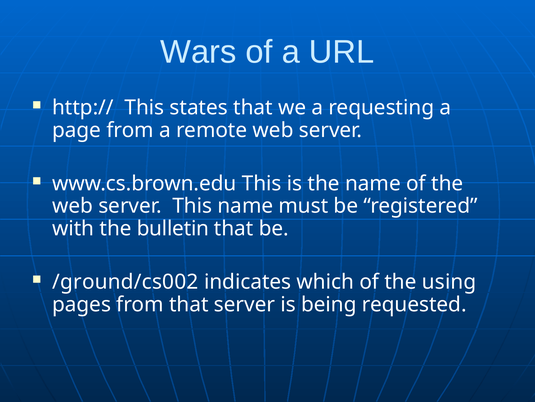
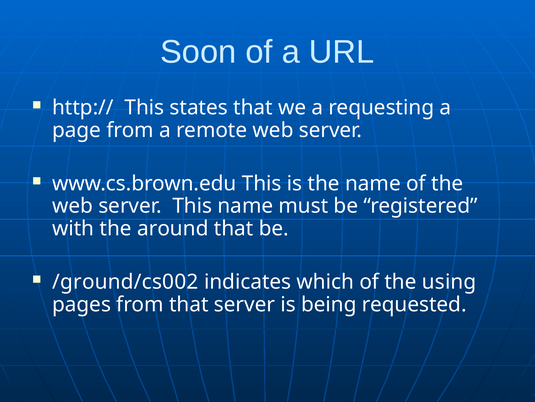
Wars: Wars -> Soon (198, 52)
bulletin: bulletin -> around (173, 228)
